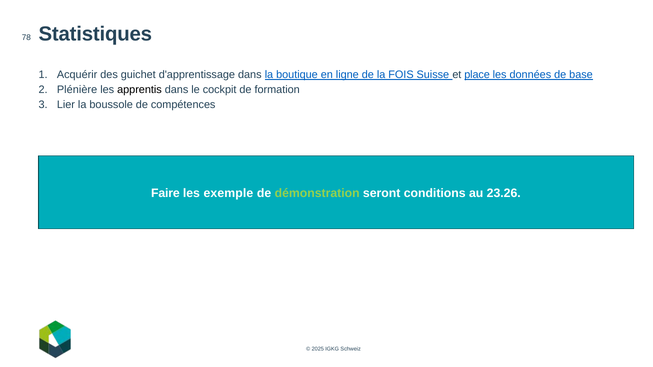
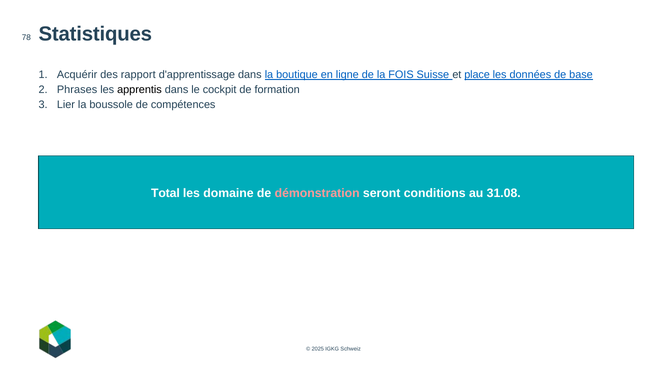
guichet: guichet -> rapport (138, 75)
Plénière: Plénière -> Phrases (77, 90)
Faire: Faire -> Total (165, 193)
exemple: exemple -> domaine (228, 193)
démonstration colour: light green -> pink (317, 193)
23.26: 23.26 -> 31.08 (504, 193)
